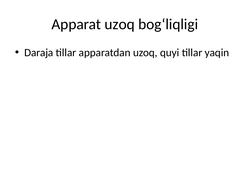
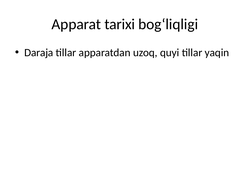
Apparat uzoq: uzoq -> tarixi (120, 24)
